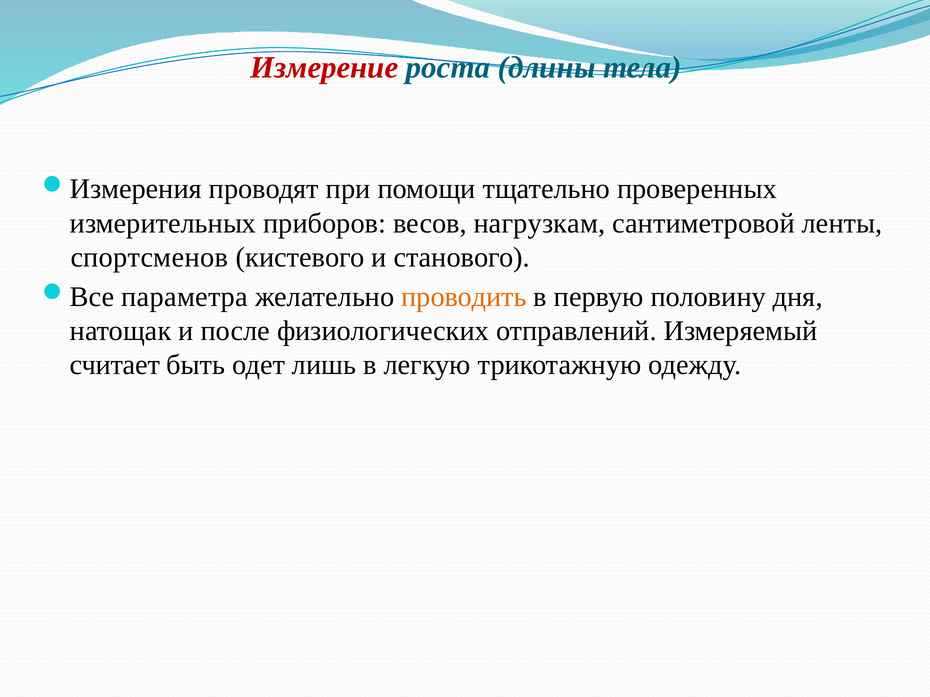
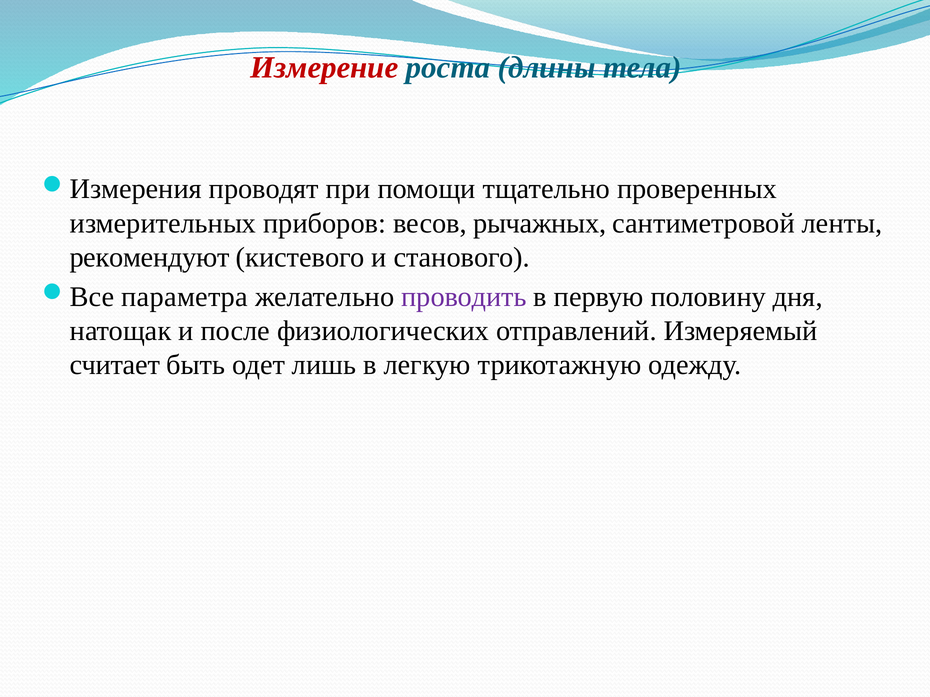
нагрузкам: нагрузкам -> рычажных (540, 223)
спортсменов: спортсменов -> рекомендуют (149, 257)
проводить colour: orange -> purple (464, 297)
